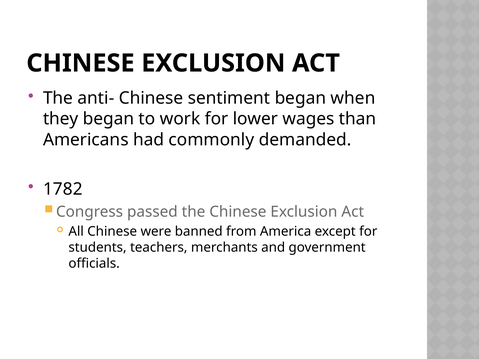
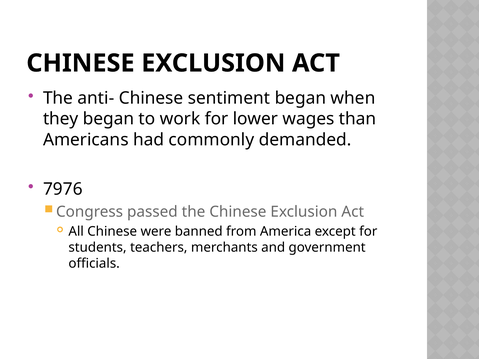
1782: 1782 -> 7976 (63, 189)
